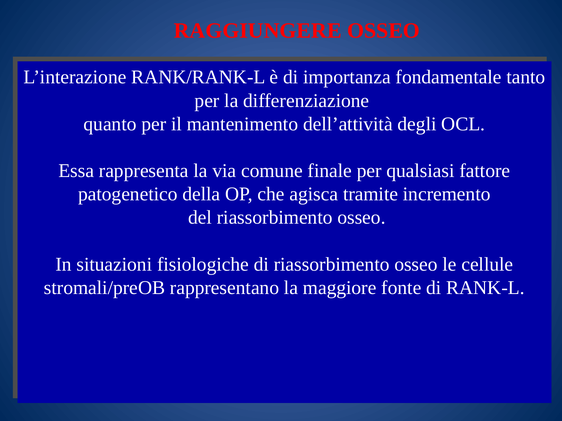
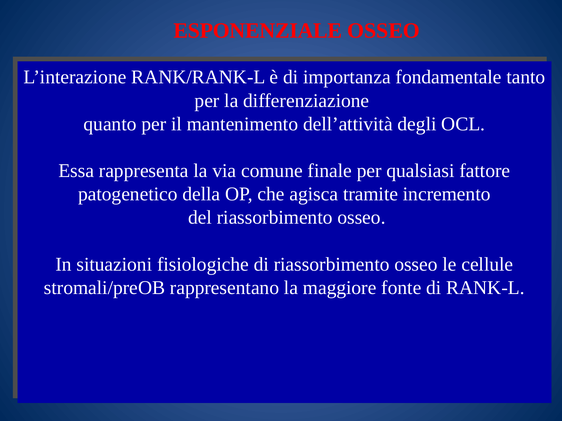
RAGGIUNGERE: RAGGIUNGERE -> ESPONENZIALE (258, 31)
